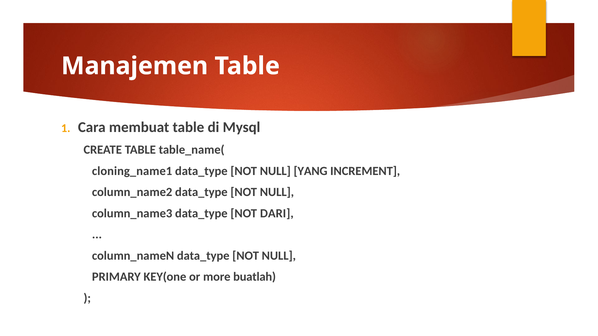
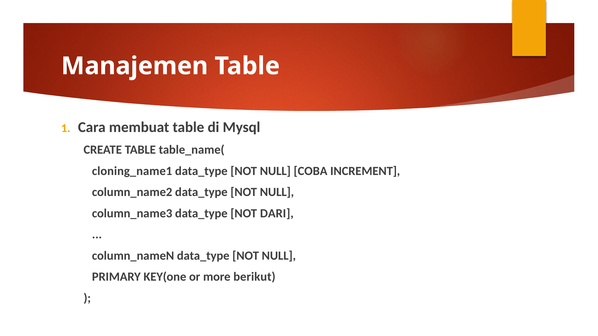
YANG: YANG -> COBA (310, 171)
buatlah: buatlah -> berikut (254, 277)
